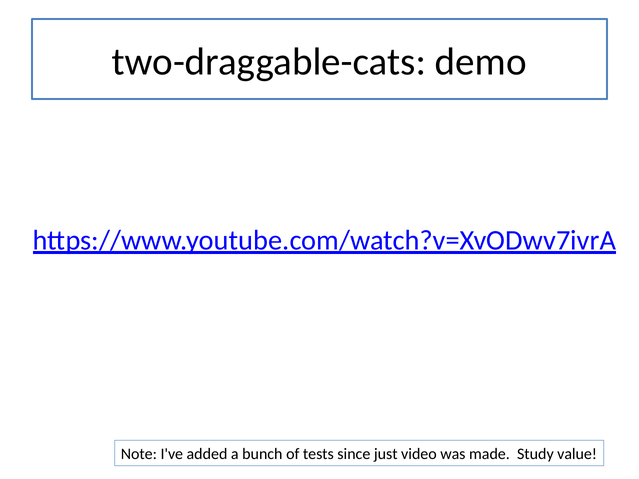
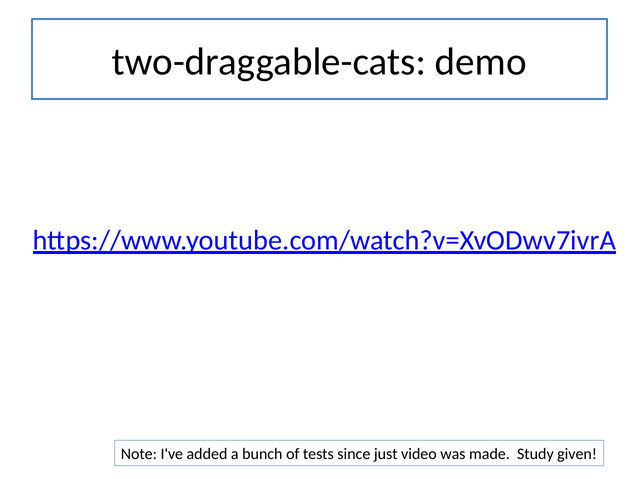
value: value -> given (577, 454)
